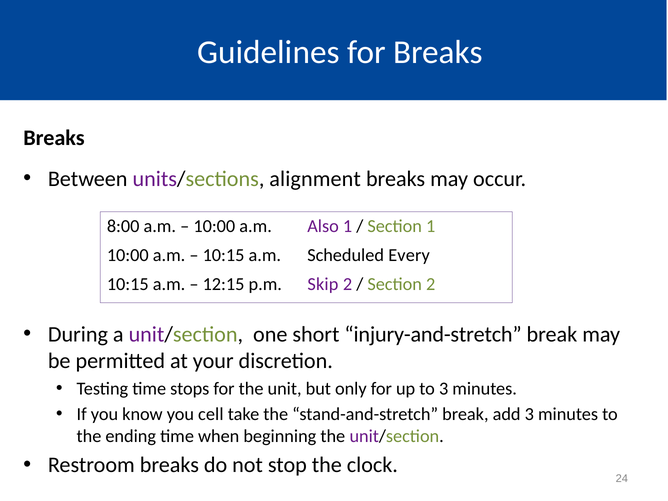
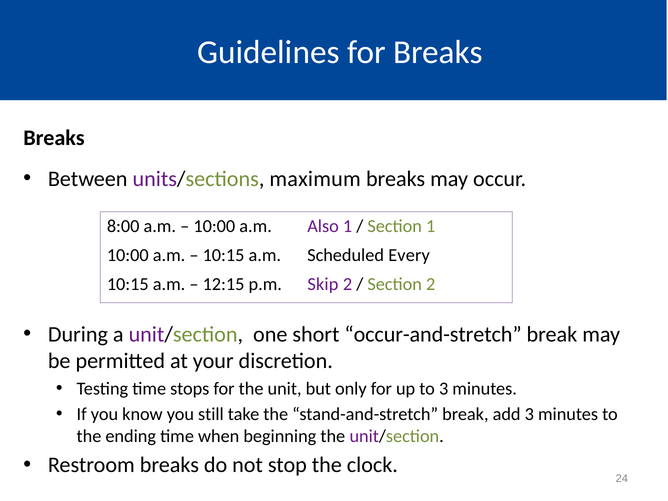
alignment: alignment -> maximum (315, 179)
injury-and-stretch: injury-and-stretch -> occur-and-stretch (433, 334)
cell: cell -> still (211, 414)
